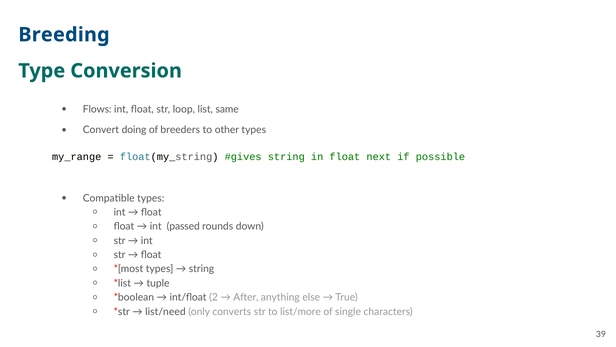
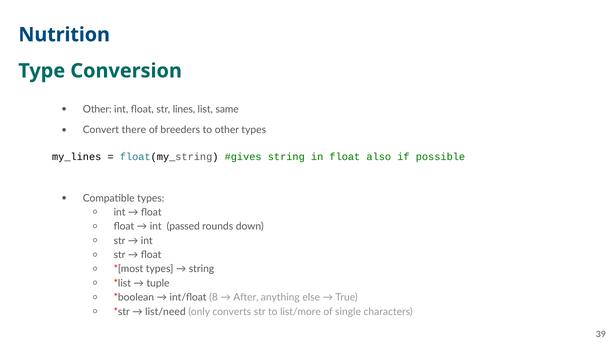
Breeding: Breeding -> Nutrition (64, 35)
Flows: Flows -> Other (97, 109)
loop: loop -> lines (184, 109)
doing: doing -> there (134, 130)
my_range: my_range -> my_lines (77, 157)
next: next -> also (379, 157)
2: 2 -> 8 (214, 297)
